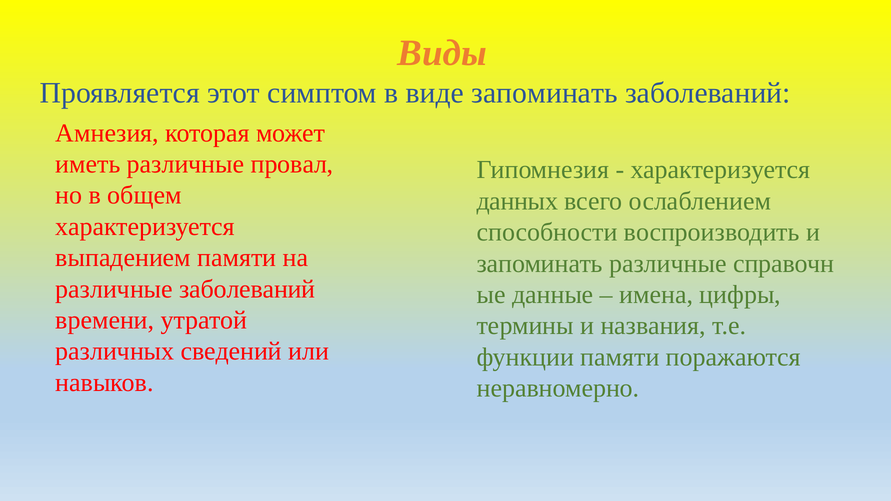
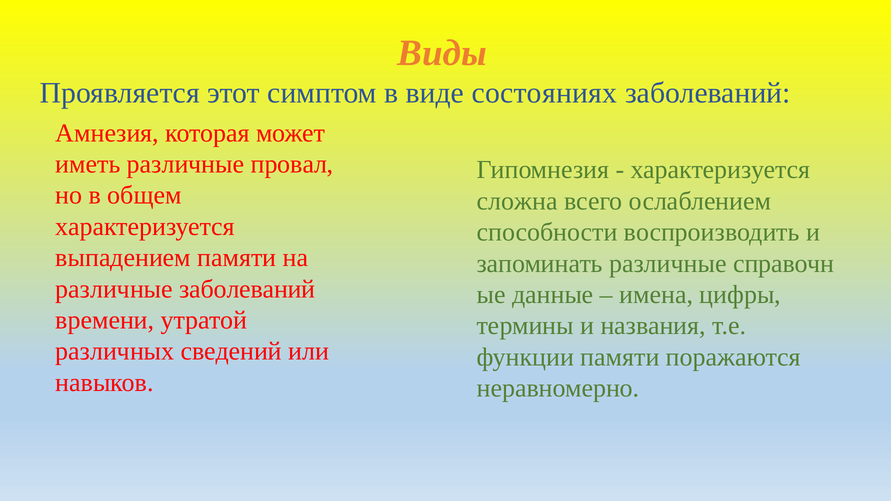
виде запоминать: запоминать -> состояниях (544, 93)
данных: данных -> сложна (517, 201)
